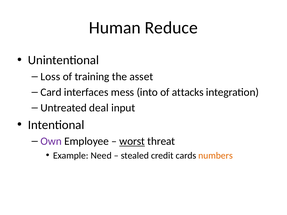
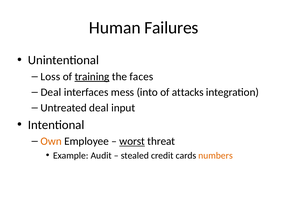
Reduce: Reduce -> Failures (171, 28)
training underline: none -> present (92, 77)
asset: asset -> faces (141, 77)
Card: Card -> Deal (51, 92)
Own colour: purple -> orange (51, 141)
Need: Need -> Audit (101, 156)
